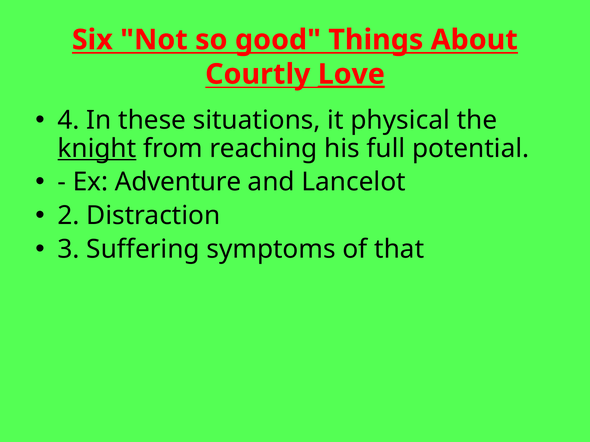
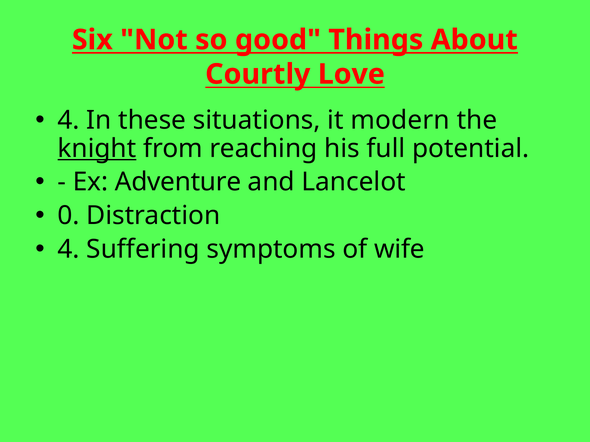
Love underline: present -> none (351, 74)
physical: physical -> modern (400, 120)
2: 2 -> 0 (69, 216)
3: 3 -> 4 (69, 249)
that: that -> wife (399, 249)
